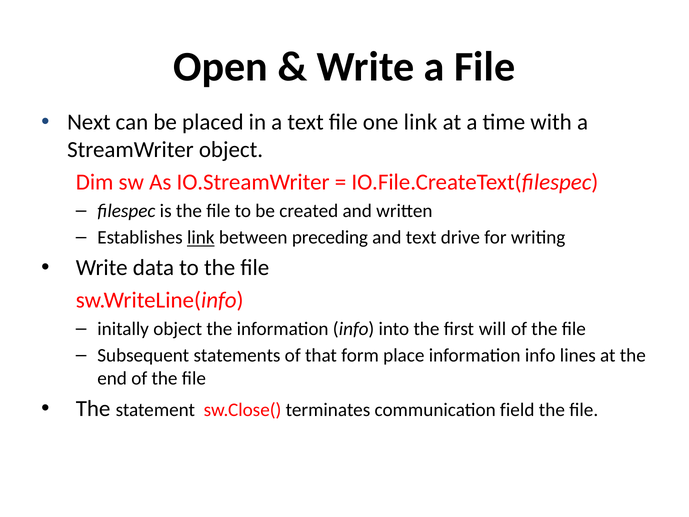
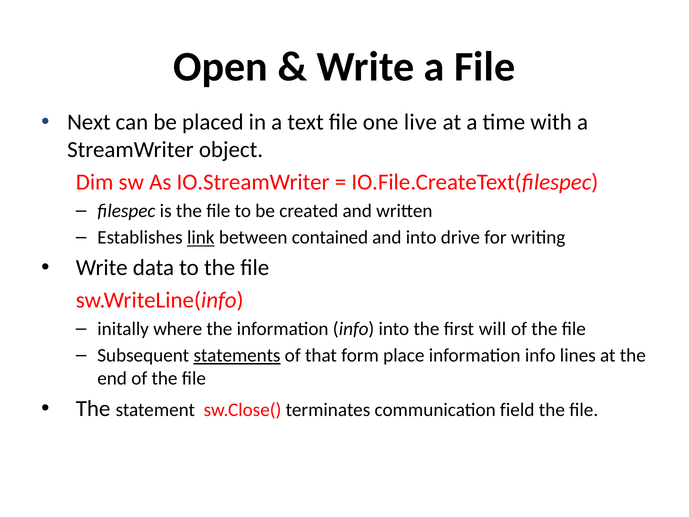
one link: link -> live (420, 122)
preceding: preceding -> contained (330, 238)
and text: text -> into (421, 238)
initally object: object -> where (178, 329)
statements underline: none -> present (237, 355)
